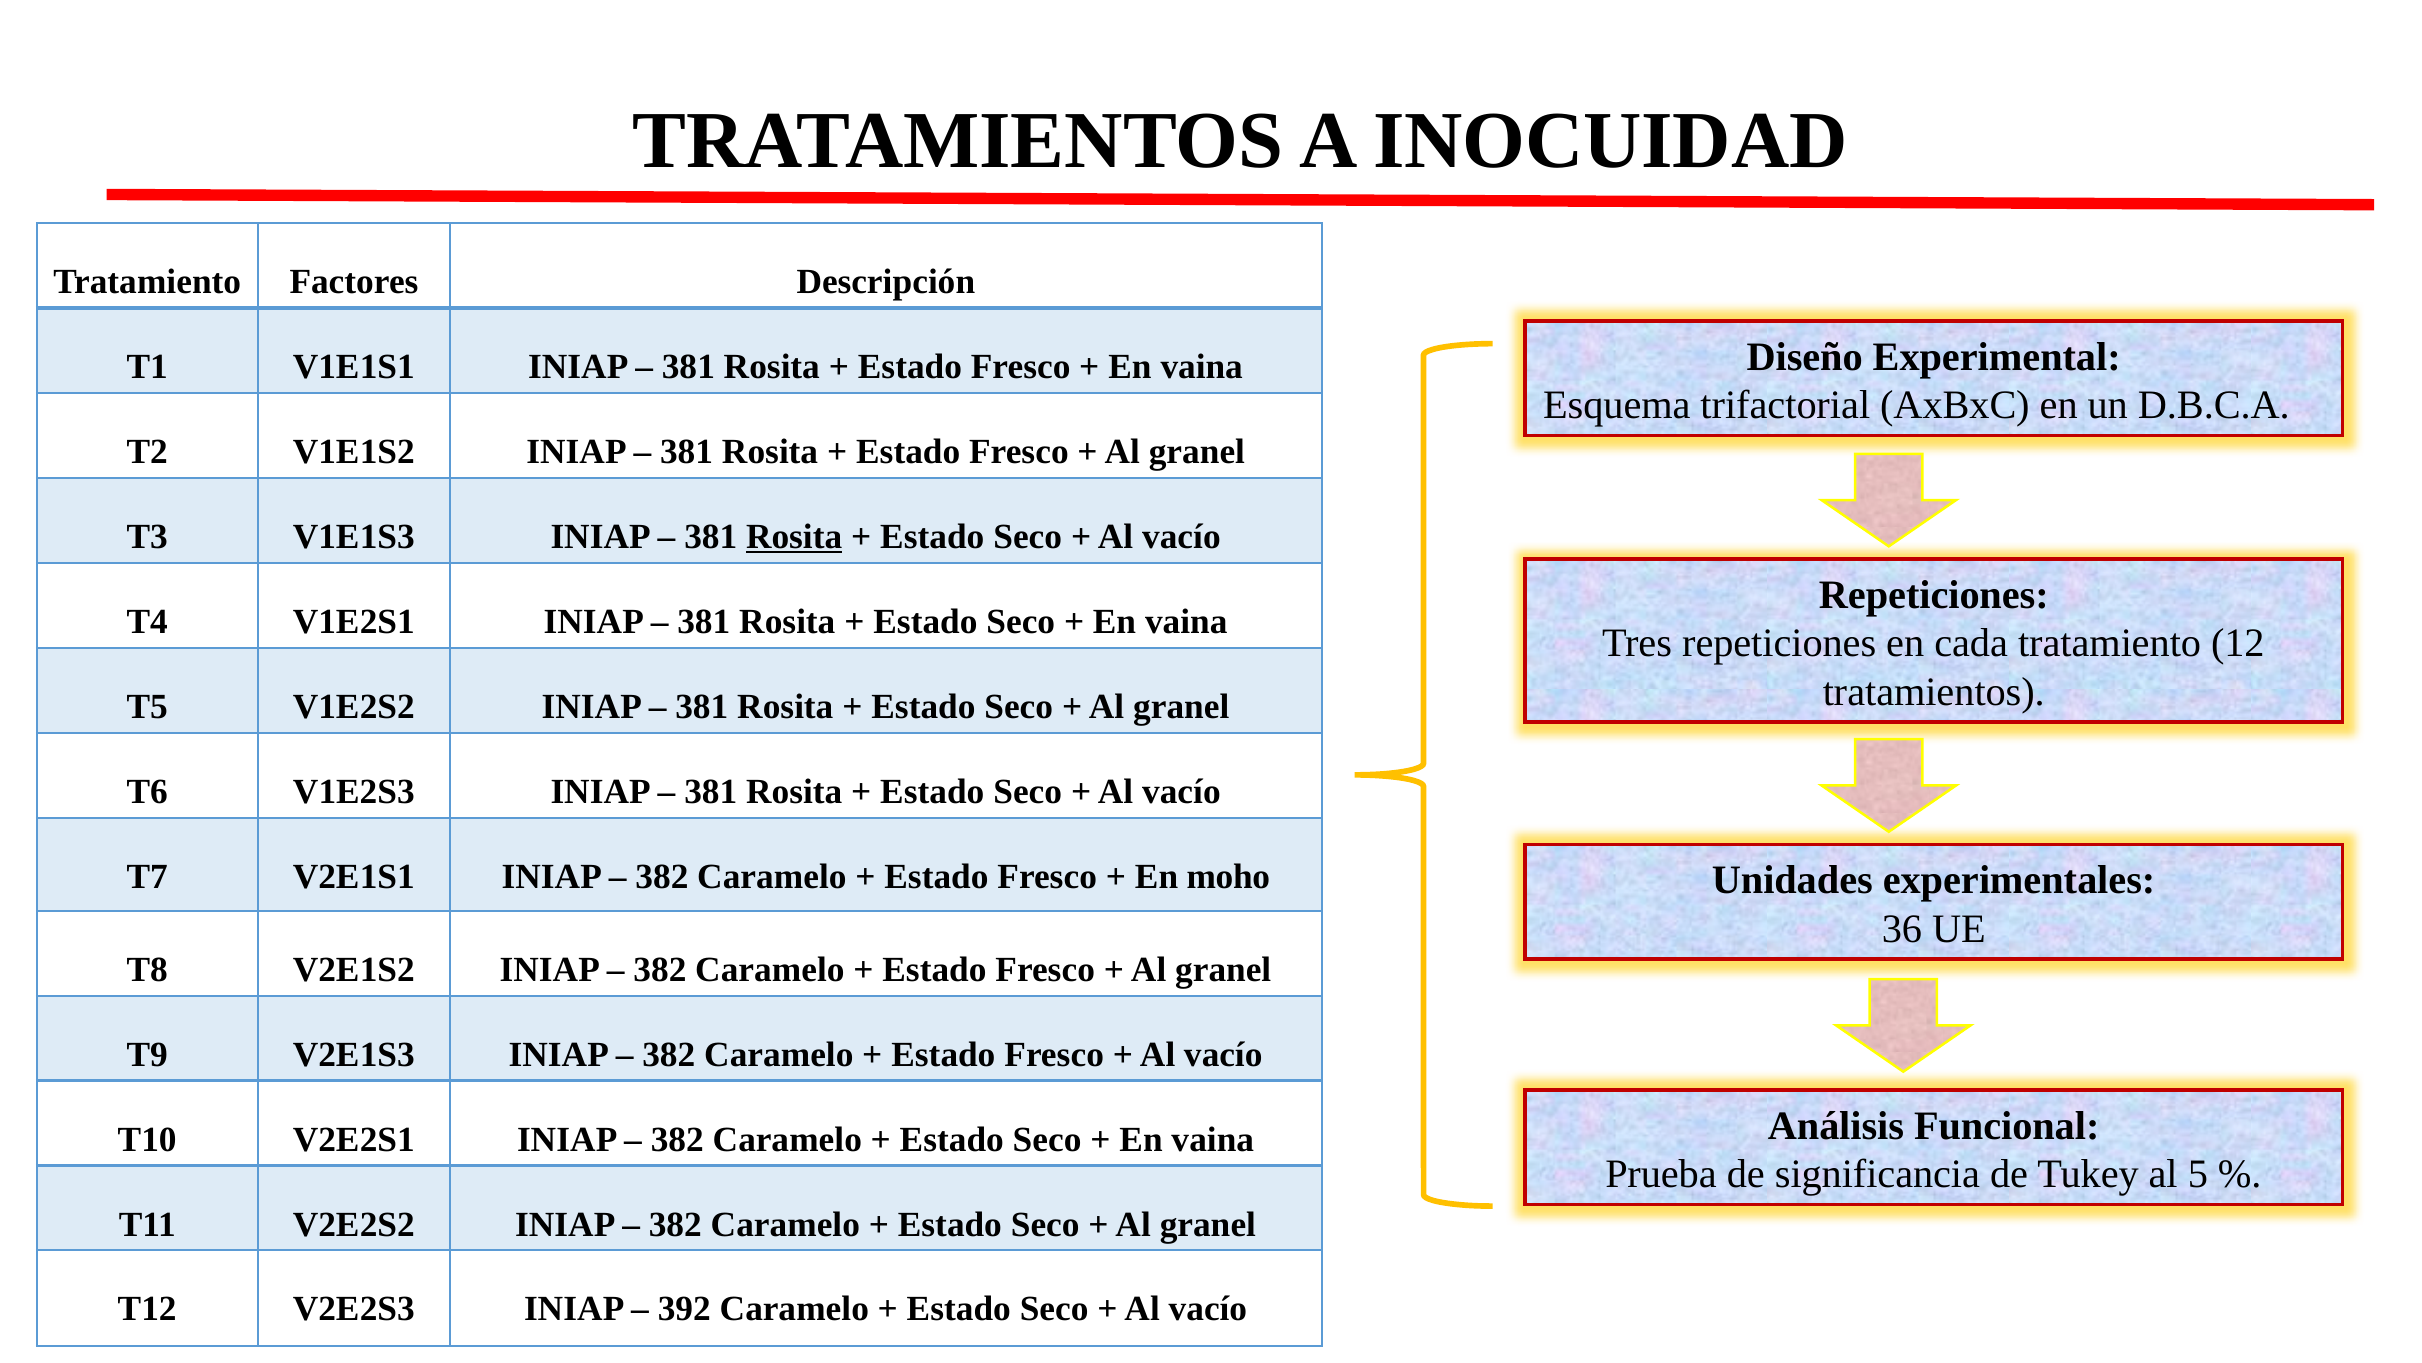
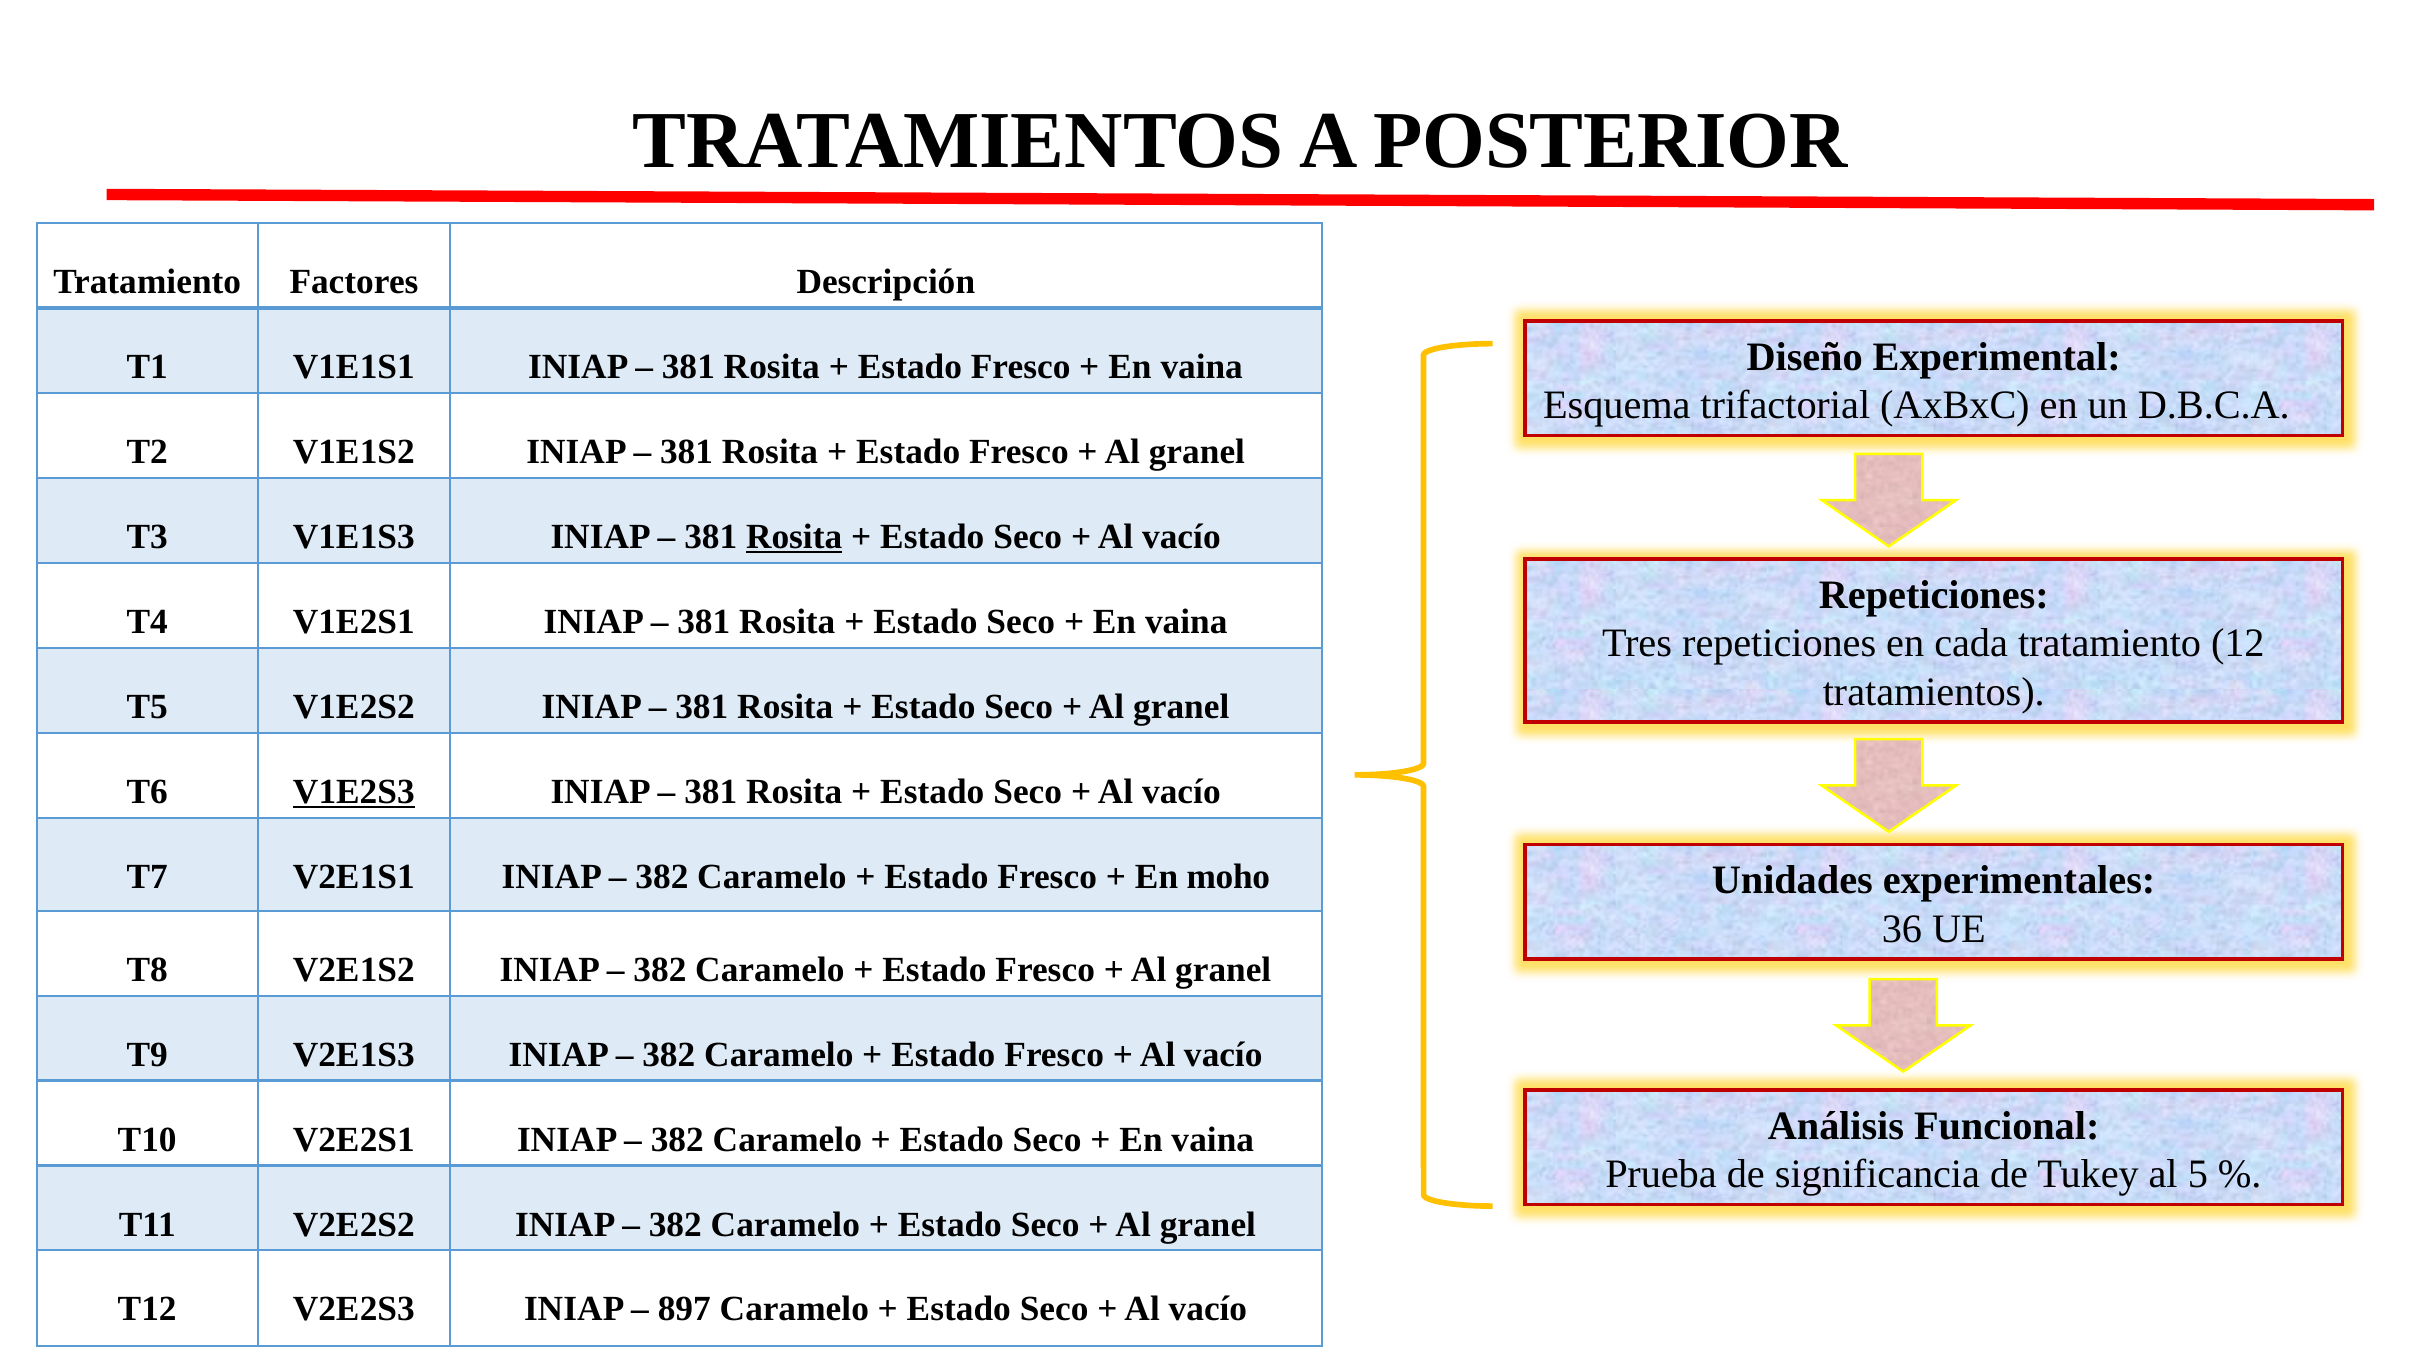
INOCUIDAD: INOCUIDAD -> POSTERIOR (1610, 141)
V1E2S3 underline: none -> present (354, 791)
392: 392 -> 897 (684, 1309)
